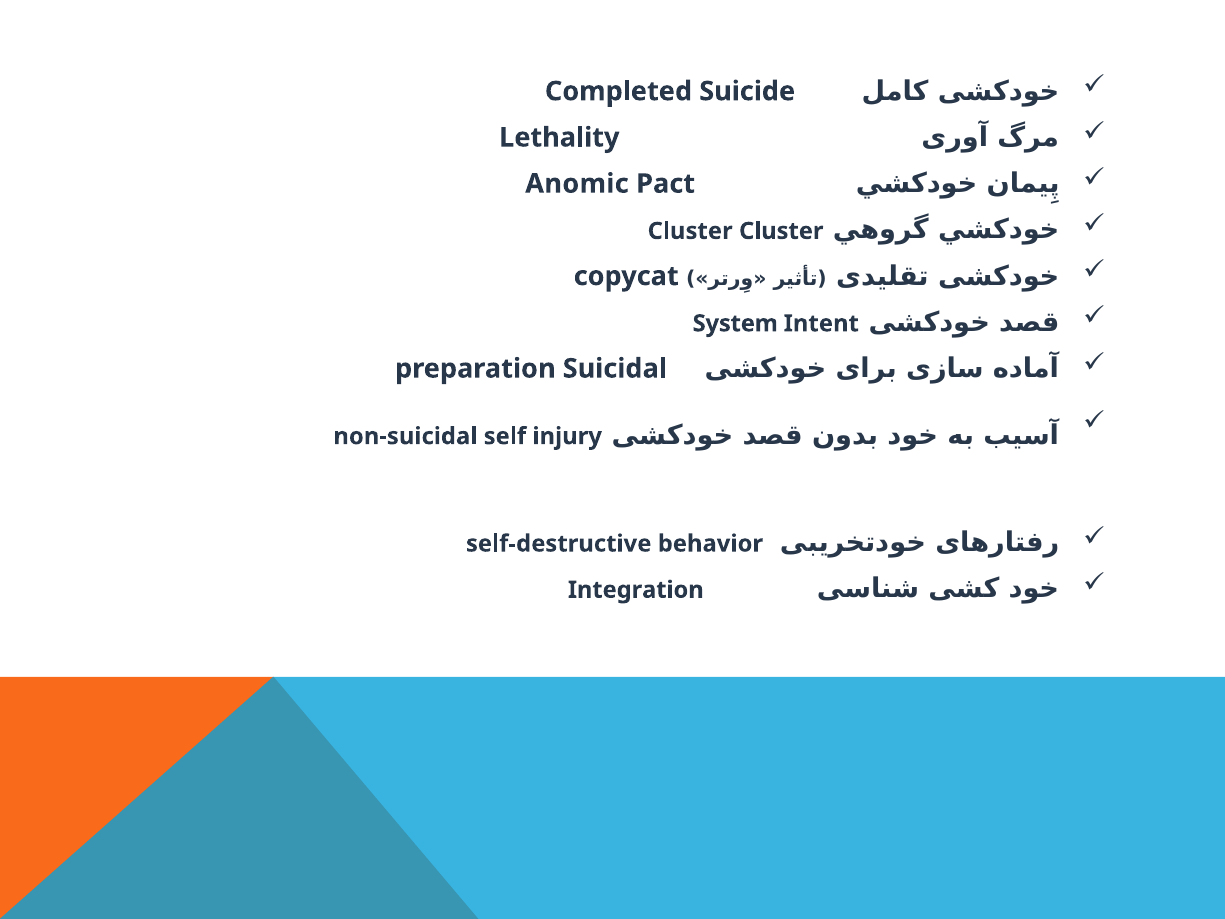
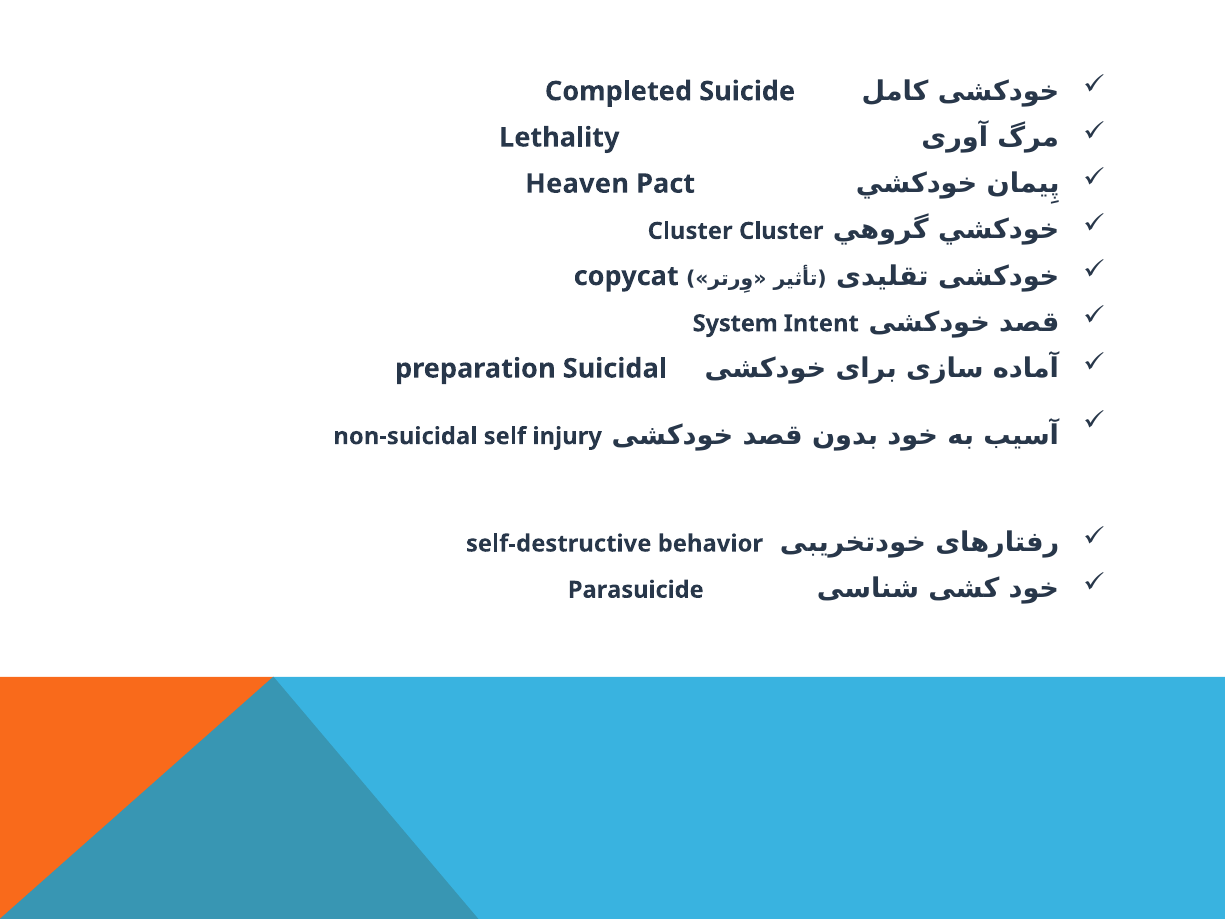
Anomic: Anomic -> Heaven (577, 184)
Integration: Integration -> Parasuicide (636, 590)
